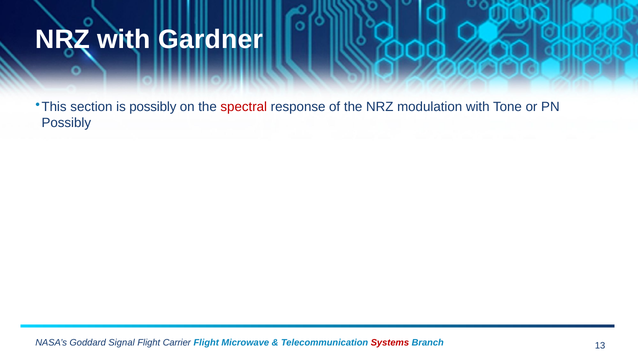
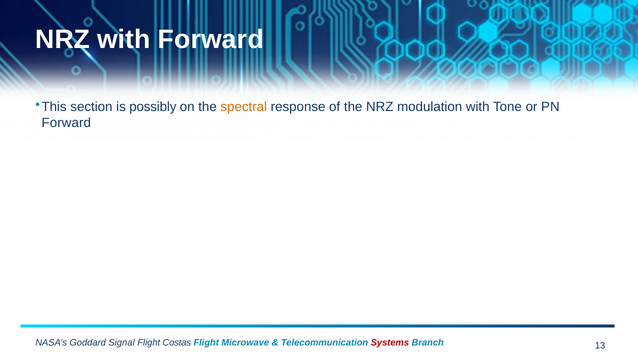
with Gardner: Gardner -> Forward (211, 40)
spectral colour: red -> orange (244, 107)
Possibly: Possibly -> Forward (66, 123)
Carrier: Carrier -> Costas (177, 343)
